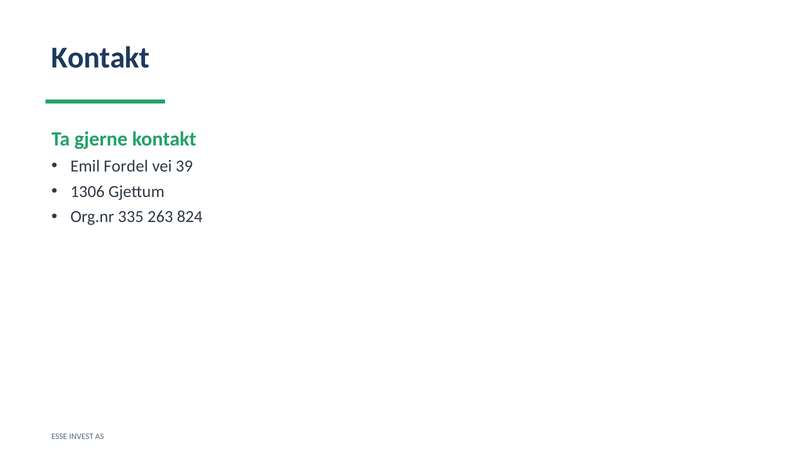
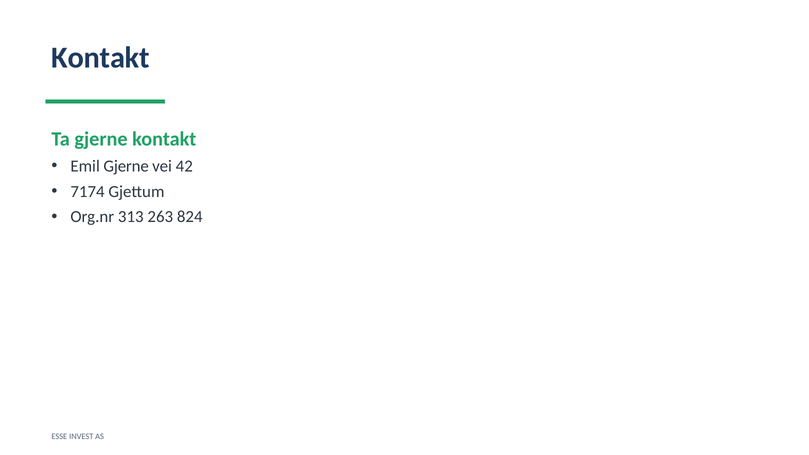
Emil Fordel: Fordel -> Gjerne (126, 166)
39: 39 -> 42 (184, 166)
1306: 1306 -> 7174 (88, 192)
335: 335 -> 313 (131, 217)
